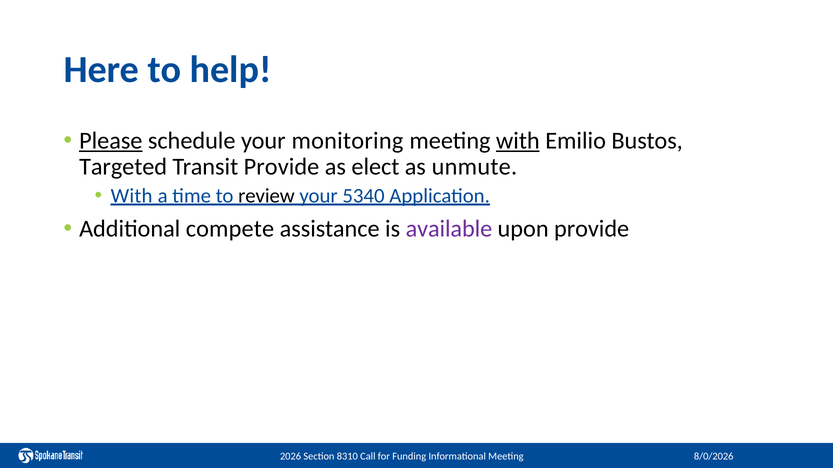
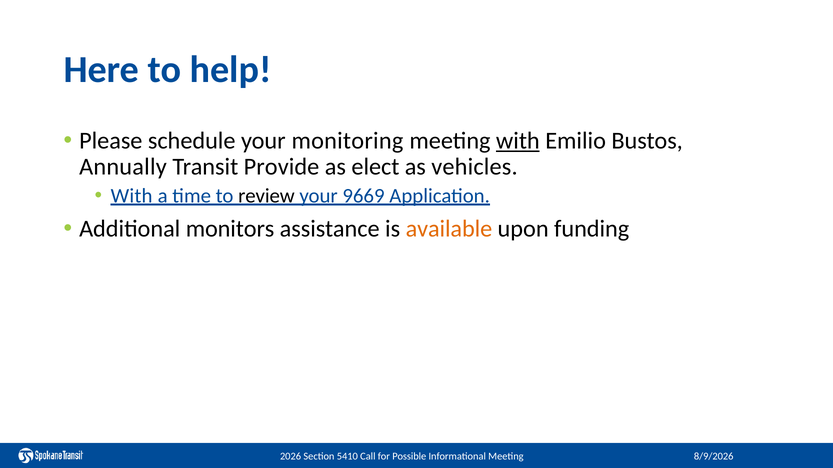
Please underline: present -> none (111, 141)
Targeted: Targeted -> Annually (123, 167)
unmute: unmute -> vehicles (474, 167)
5340: 5340 -> 9669 (363, 196)
compete: compete -> monitors (230, 229)
available colour: purple -> orange (449, 229)
upon provide: provide -> funding (592, 229)
8310: 8310 -> 5410 (347, 457)
Funding: Funding -> Possible (409, 457)
8/0/2026: 8/0/2026 -> 8/9/2026 (714, 457)
